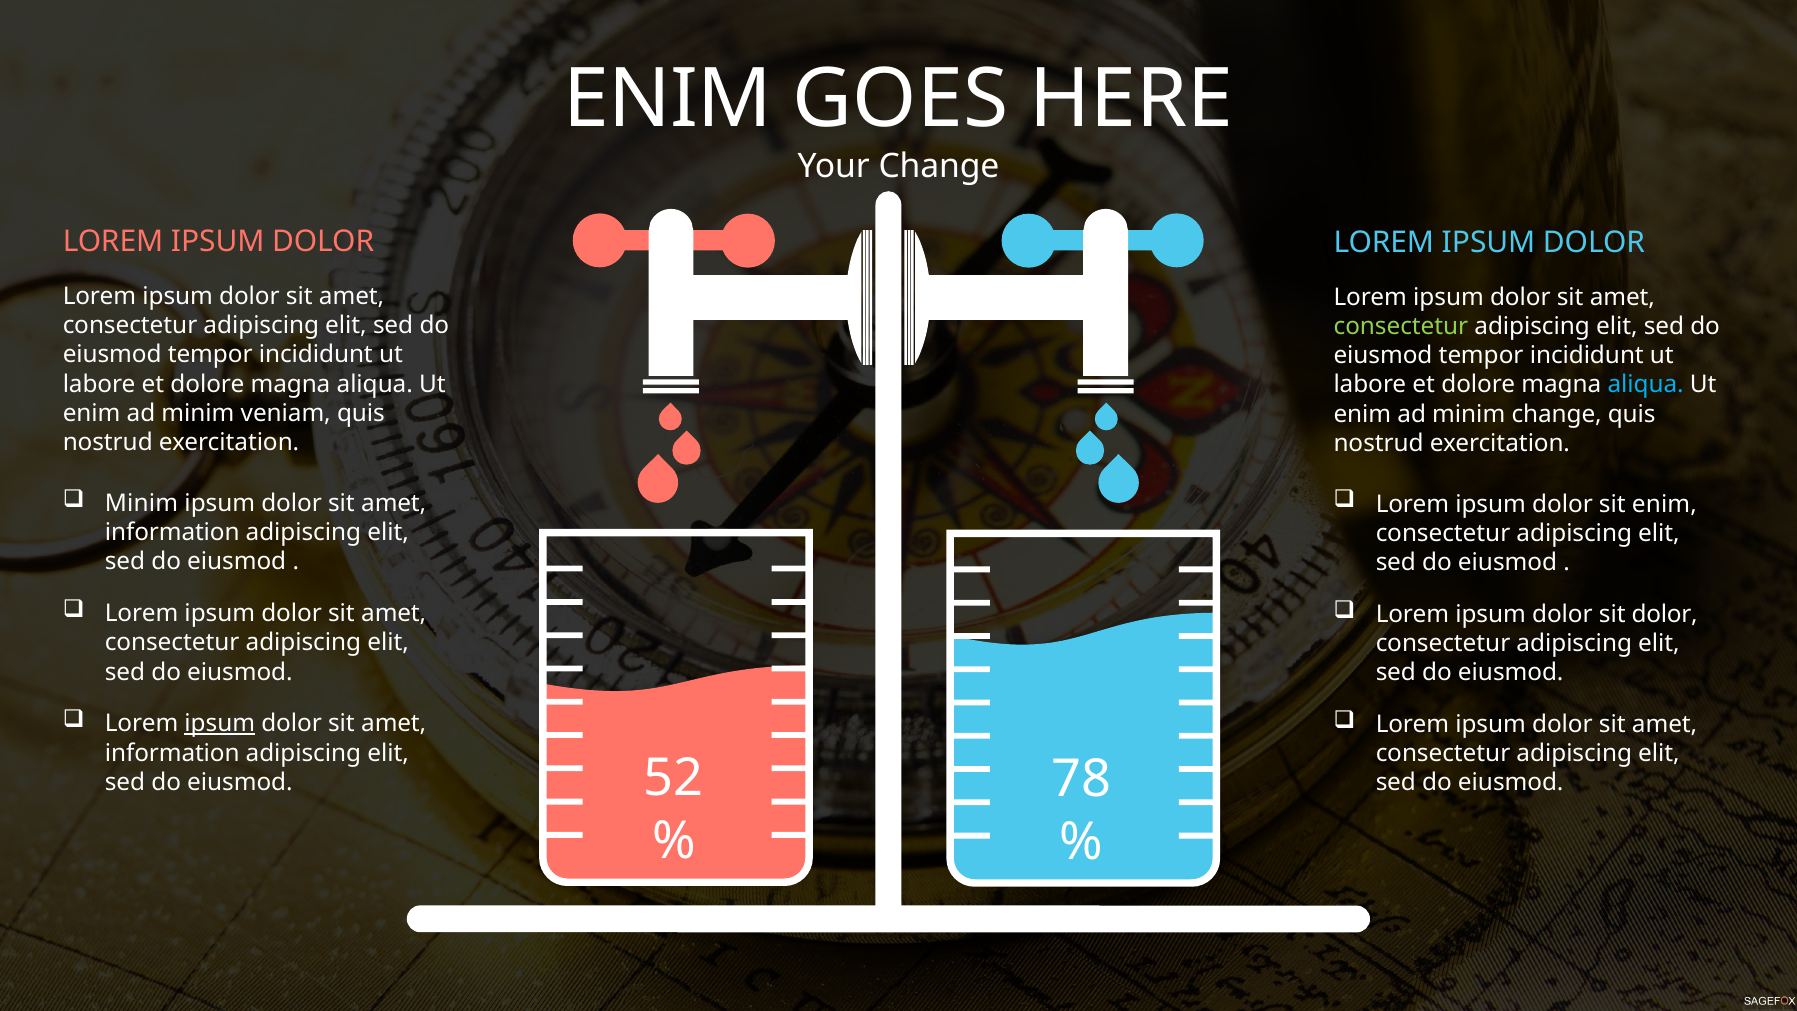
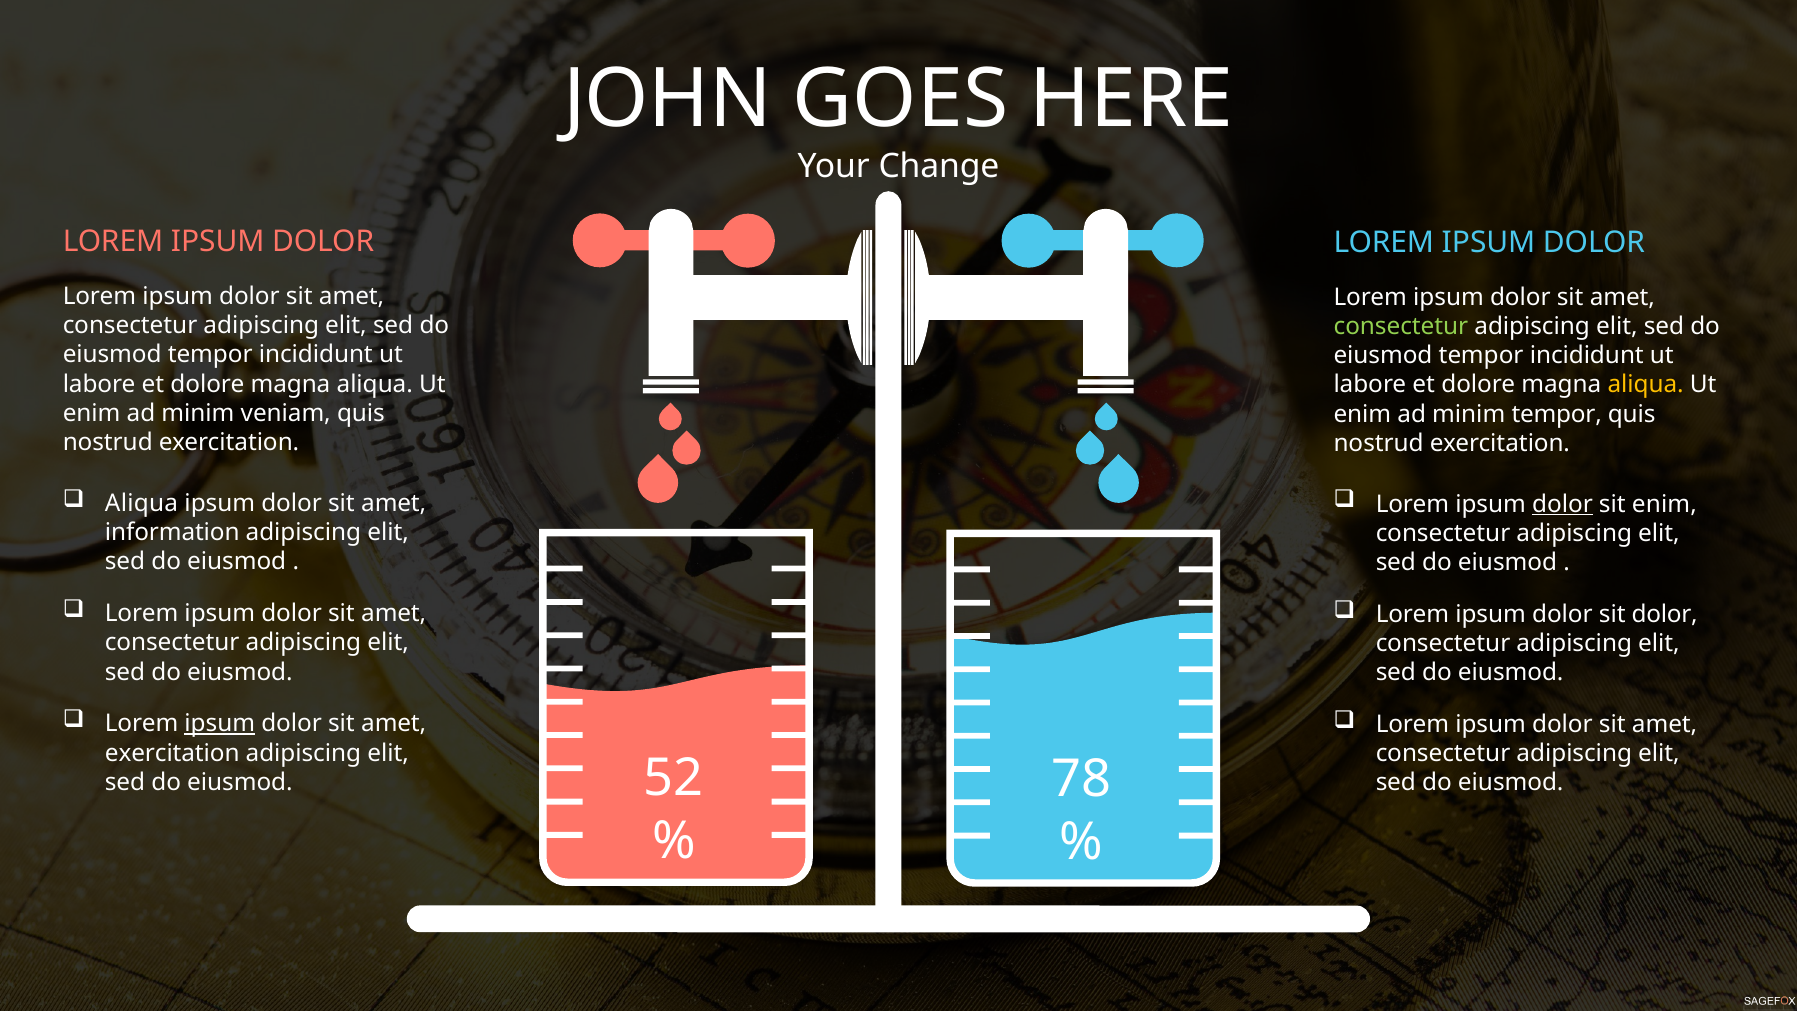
ENIM: ENIM -> JOHN (667, 100)
aliqua colour: light blue -> yellow (1646, 385)
minim change: change -> tempor (1557, 414)
Minim: Minim -> Aliqua (141, 503)
dolor underline: none -> present (1562, 504)
information: information -> exercitation (172, 753)
